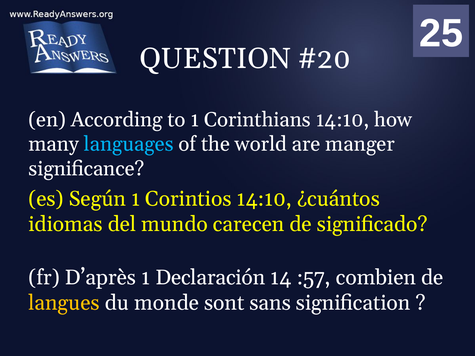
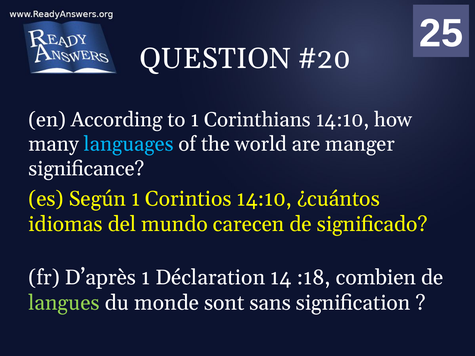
Declaración: Declaración -> Déclaration (210, 278)
:57: :57 -> :18 (313, 278)
langues colour: yellow -> light green (64, 303)
